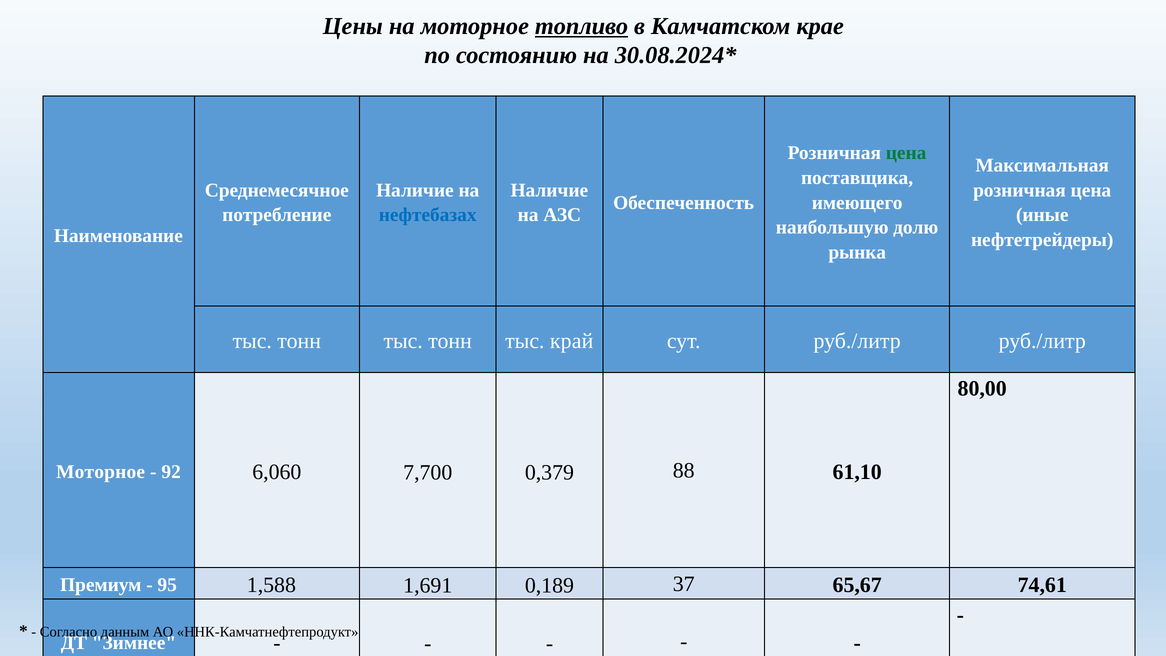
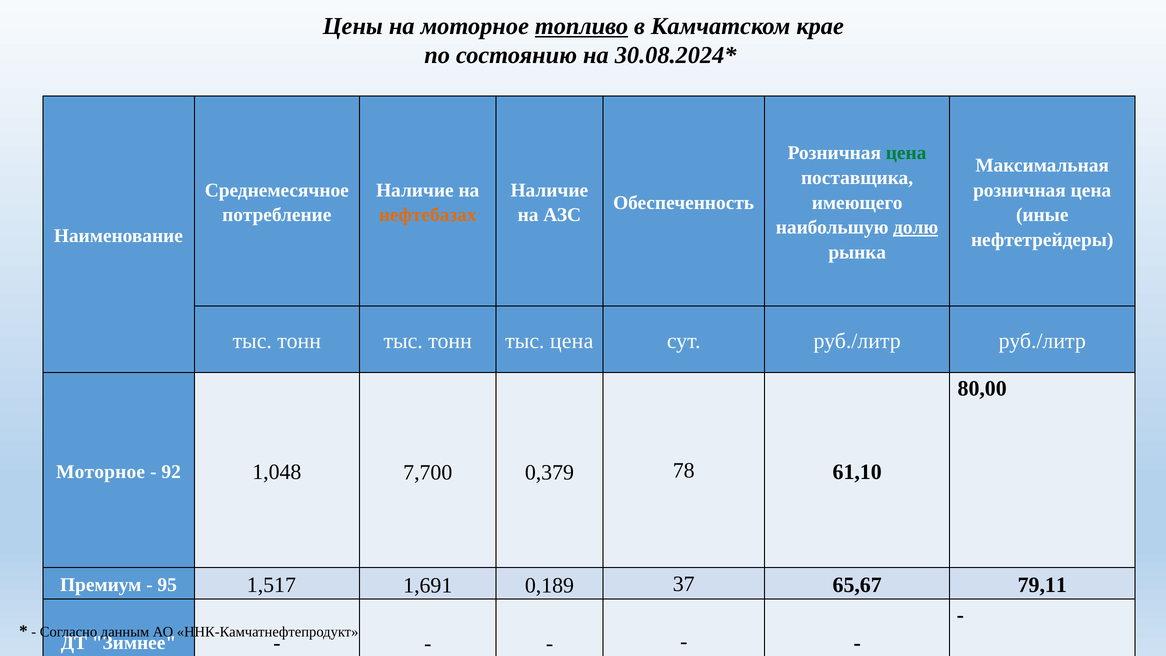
нефтебазах colour: blue -> orange (428, 215)
долю underline: none -> present (916, 227)
тыс край: край -> цена (572, 341)
6,060: 6,060 -> 1,048 (277, 472)
88: 88 -> 78 (684, 470)
1,588: 1,588 -> 1,517 (271, 585)
74,61: 74,61 -> 79,11 (1042, 585)
